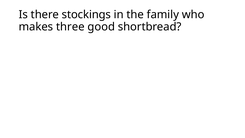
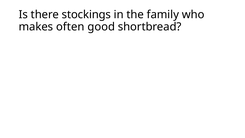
three: three -> often (70, 27)
